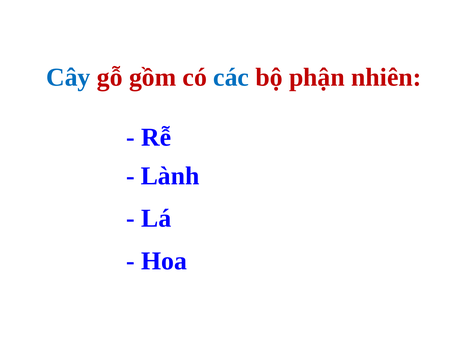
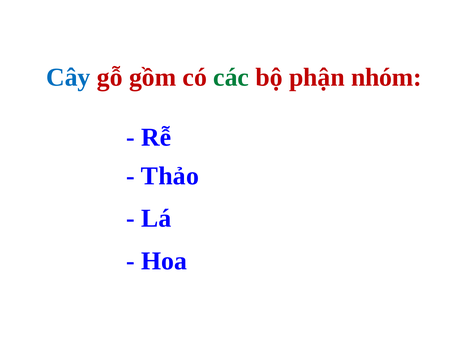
các colour: blue -> green (231, 77)
nhiên: nhiên -> nhóm (386, 77)
Lành: Lành -> Thảo (170, 176)
